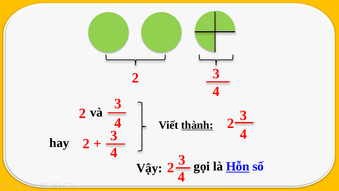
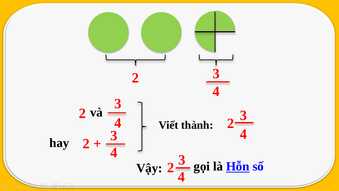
thành underline: present -> none (197, 125)
